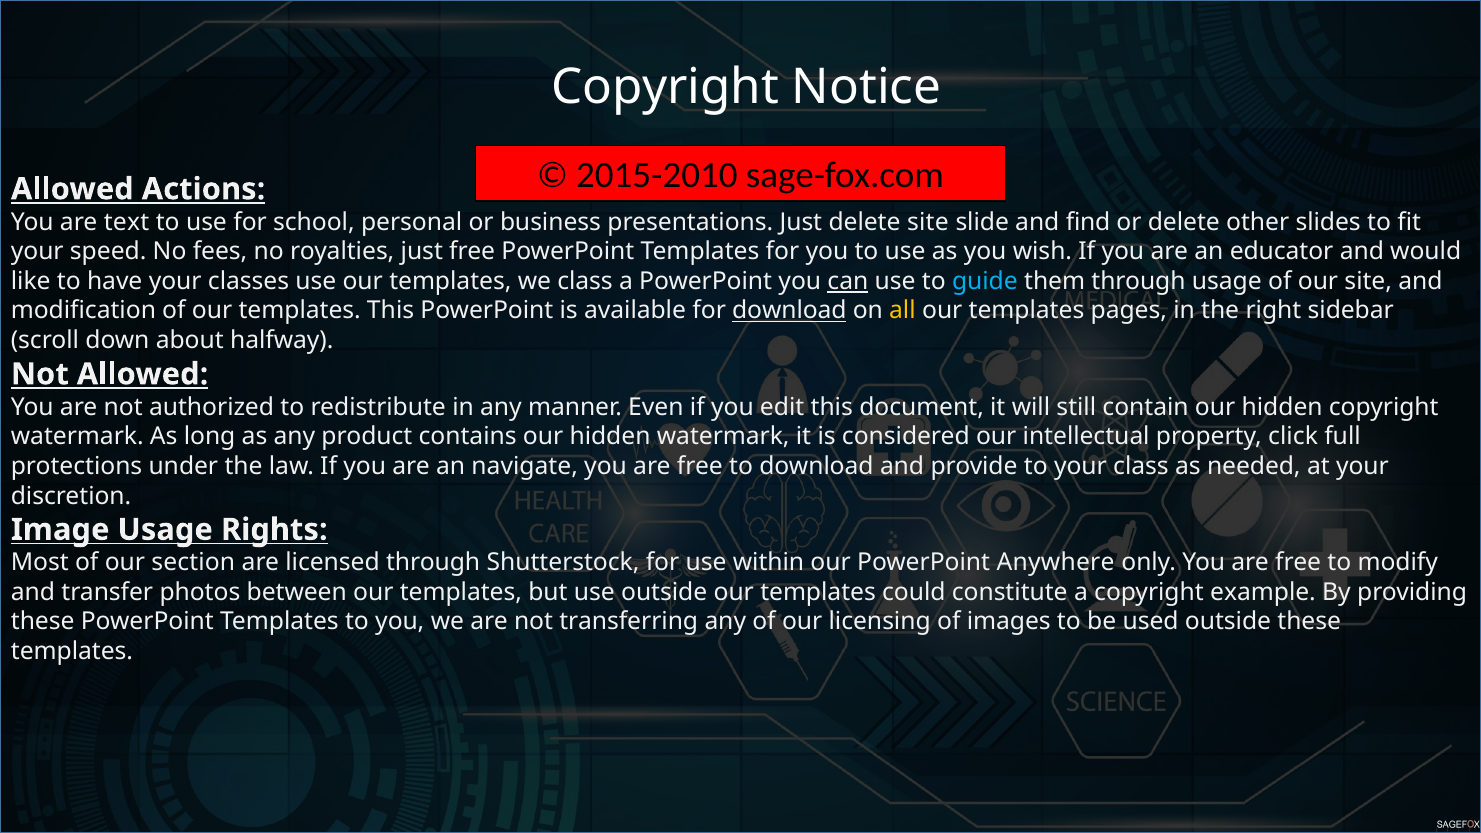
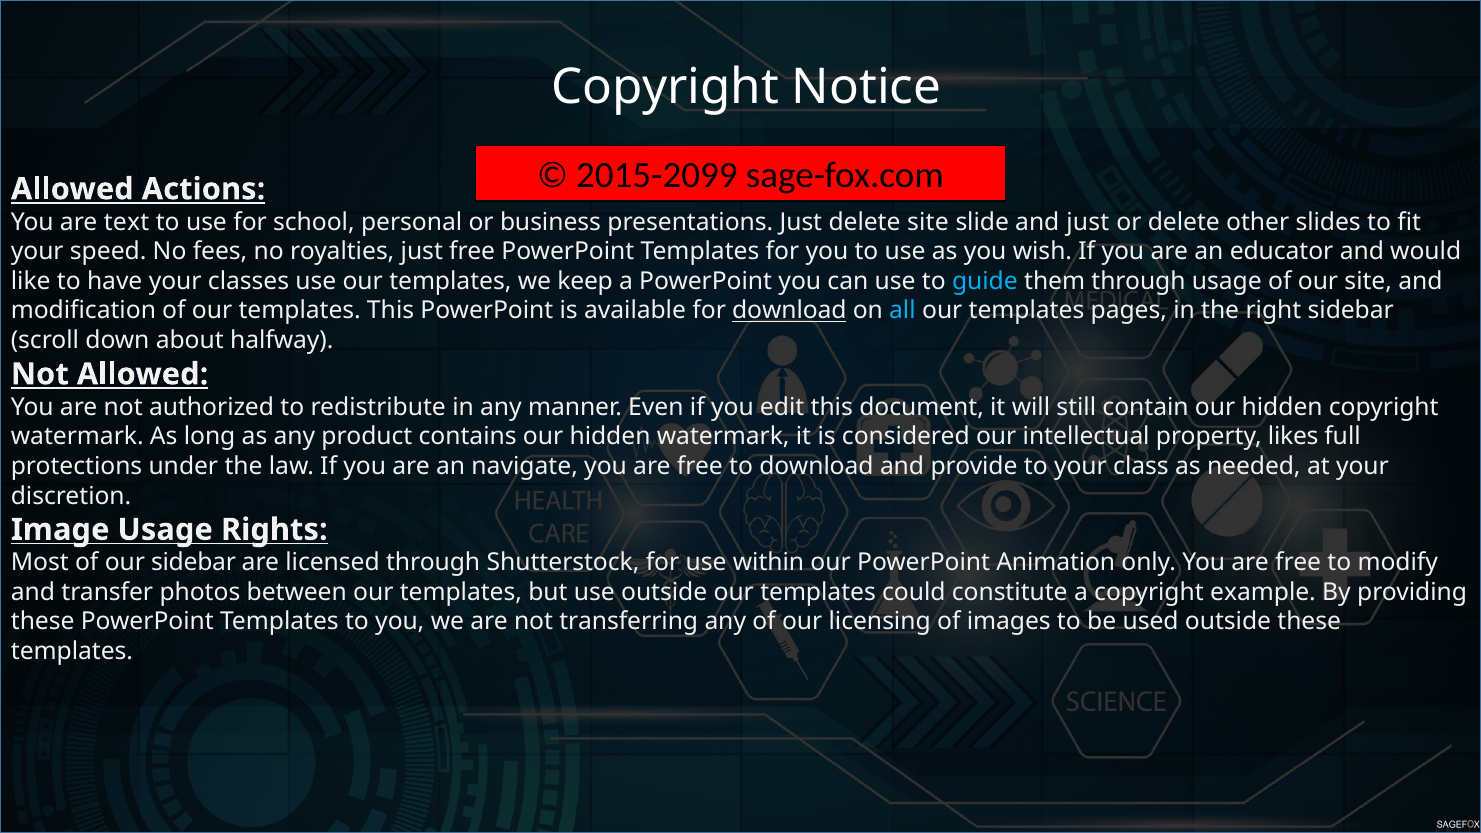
2015-2010: 2015-2010 -> 2015-2099 (657, 176)
and find: find -> just (1088, 222)
we class: class -> keep (585, 281)
can underline: present -> none (848, 281)
all colour: yellow -> light blue (902, 311)
click: click -> likes (1293, 437)
our section: section -> sidebar (194, 563)
Anywhere: Anywhere -> Animation (1056, 563)
